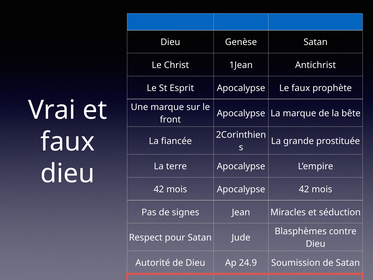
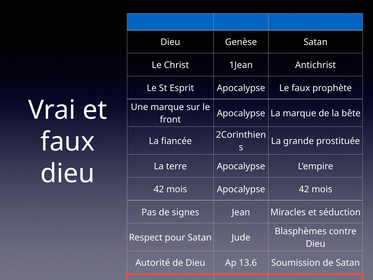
24.9: 24.9 -> 13.6 (248, 263)
